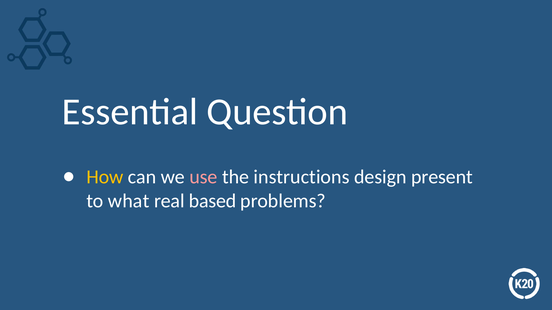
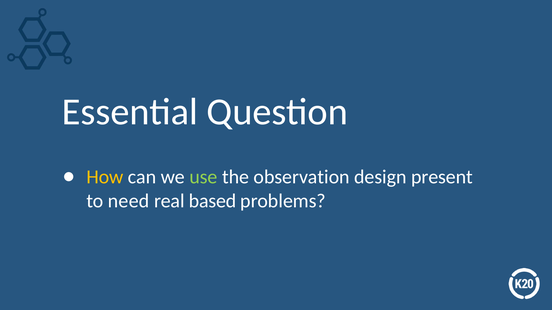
use colour: pink -> light green (203, 177)
instructions: instructions -> observation (302, 177)
what: what -> need (129, 201)
